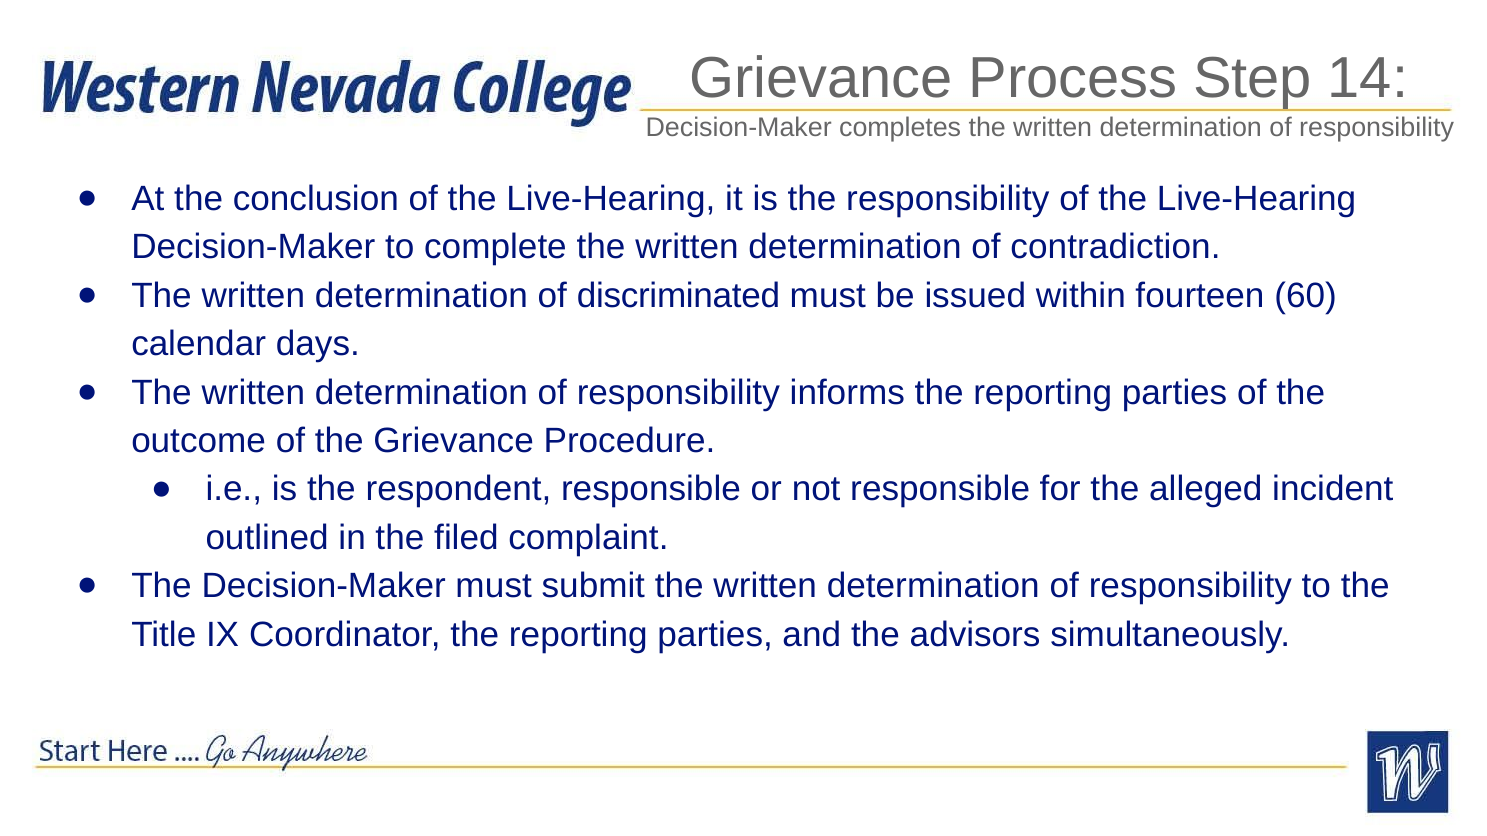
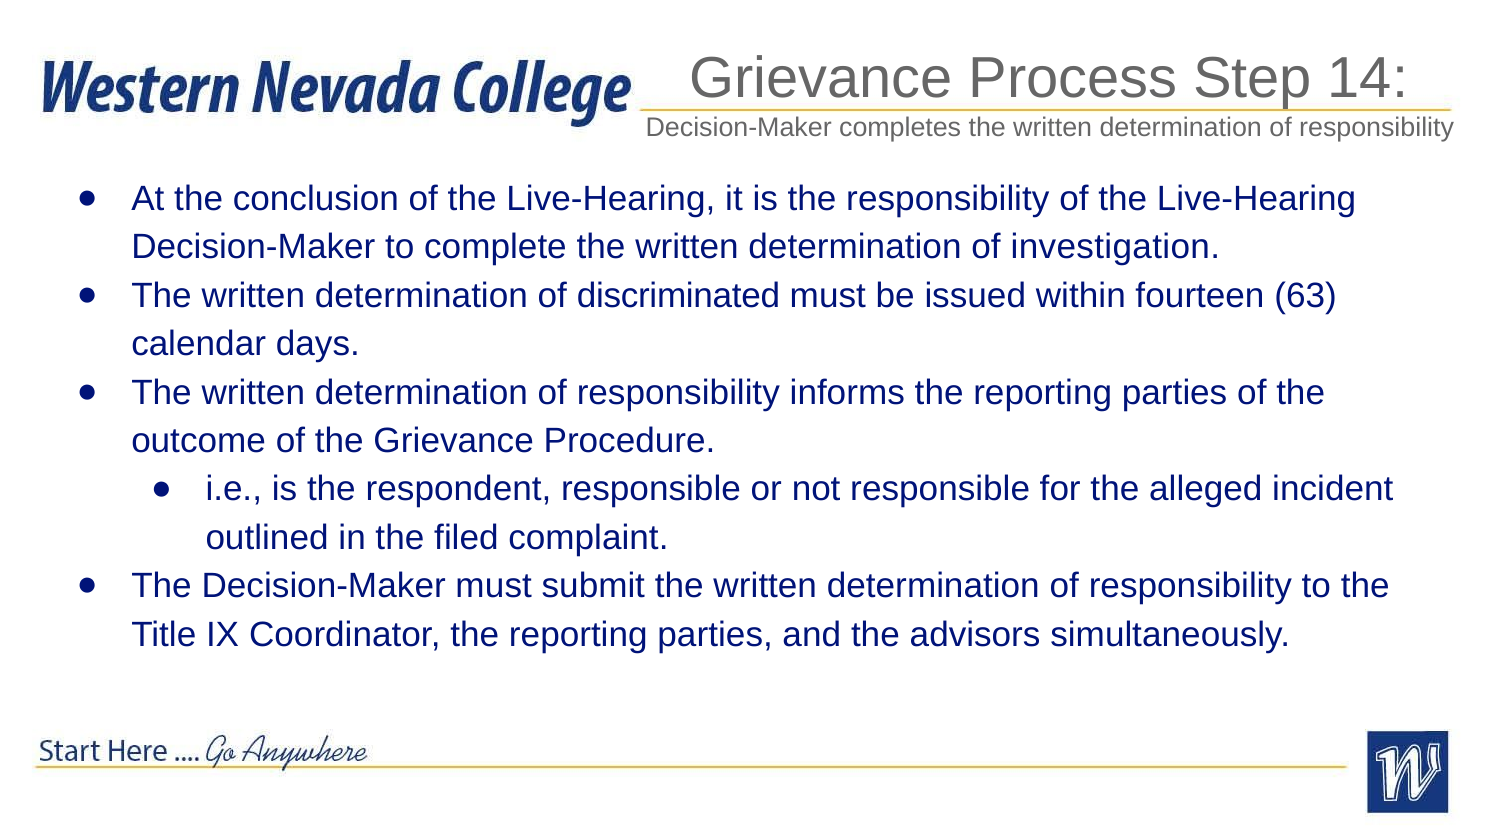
contradiction: contradiction -> investigation (1115, 248)
60: 60 -> 63 (1306, 296)
